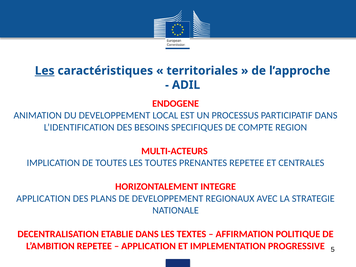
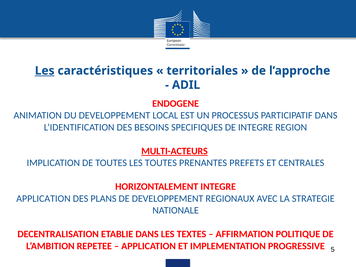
DE COMPTE: COMPTE -> INTEGRE (256, 127)
MULTI-ACTEURS underline: none -> present (174, 151)
PRENANTES REPETEE: REPETEE -> PREFETS (247, 163)
